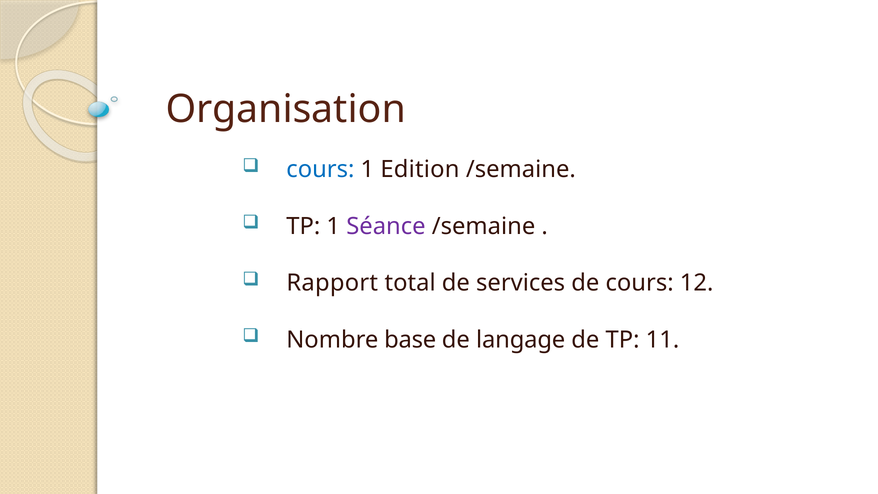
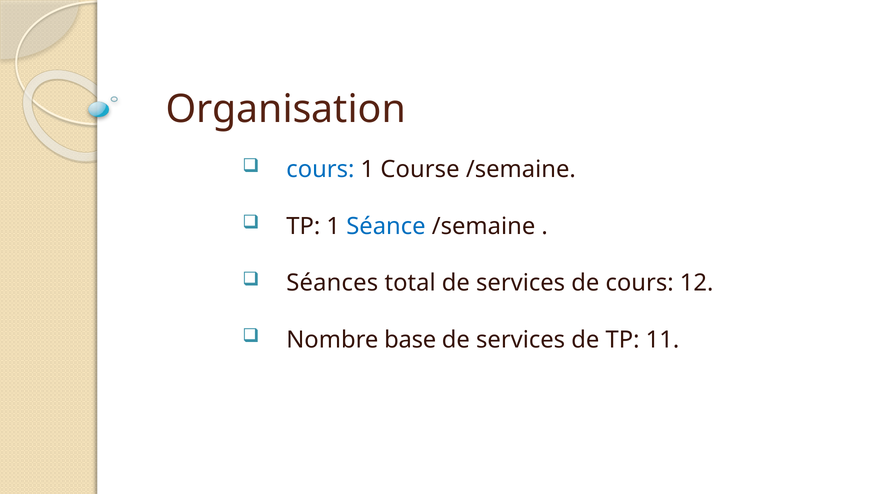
Edition: Edition -> Course (420, 170)
Séance colour: purple -> blue (386, 226)
Rapport: Rapport -> Séances (332, 283)
langage: langage -> services (521, 340)
